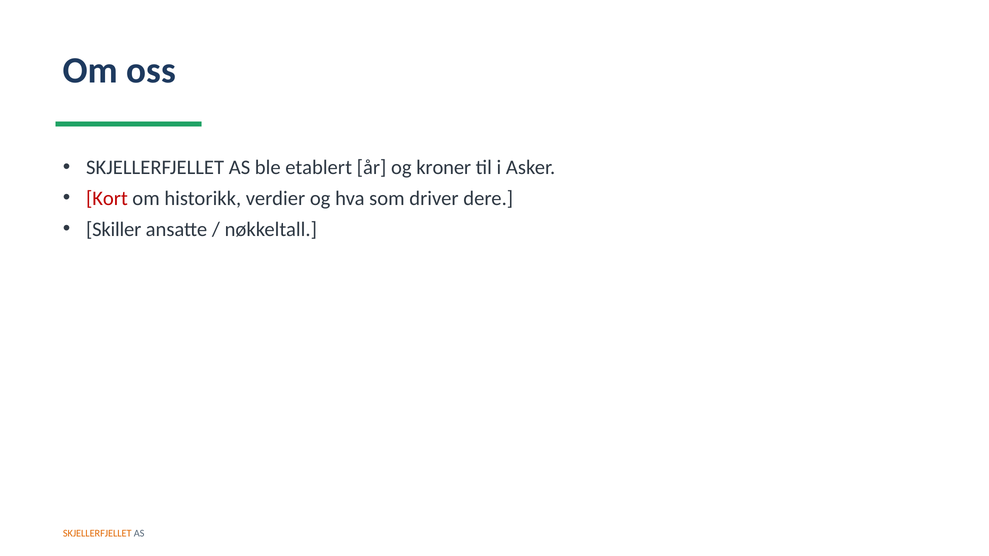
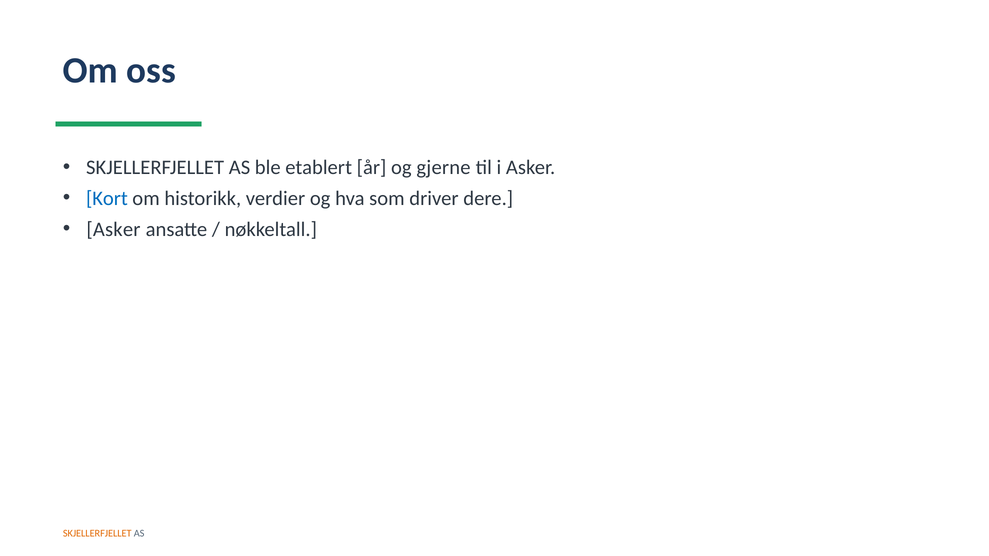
kroner: kroner -> gjerne (444, 168)
Kort colour: red -> blue (107, 198)
Skiller: Skiller -> Asker (113, 229)
